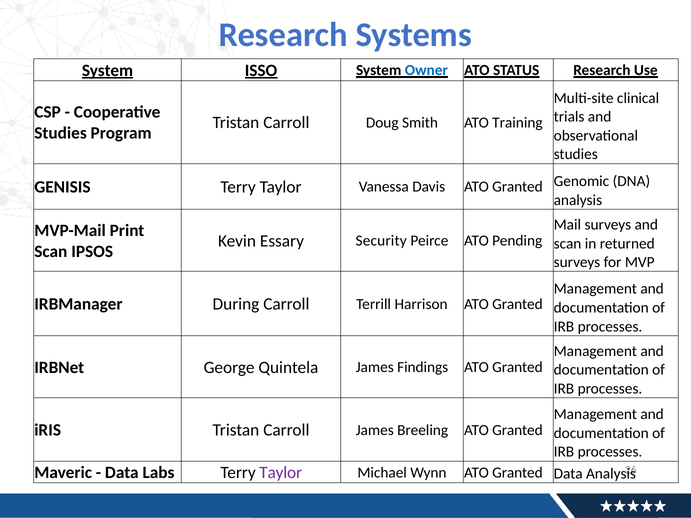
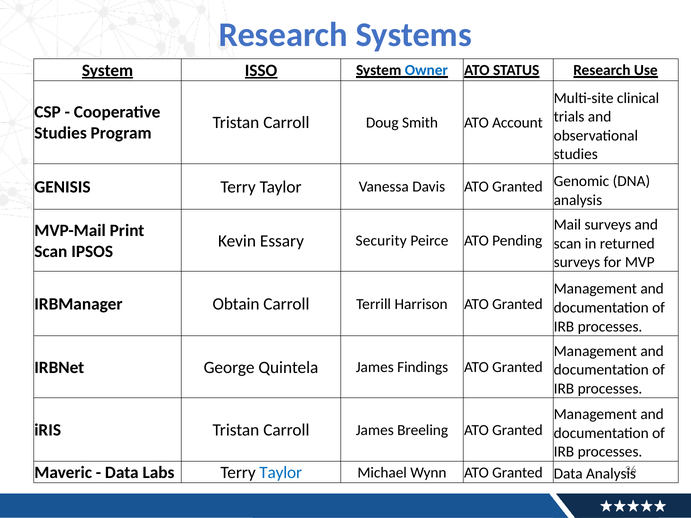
Training: Training -> Account (517, 123)
During: During -> Obtain (236, 304)
Taylor colour: purple -> blue (281, 473)
